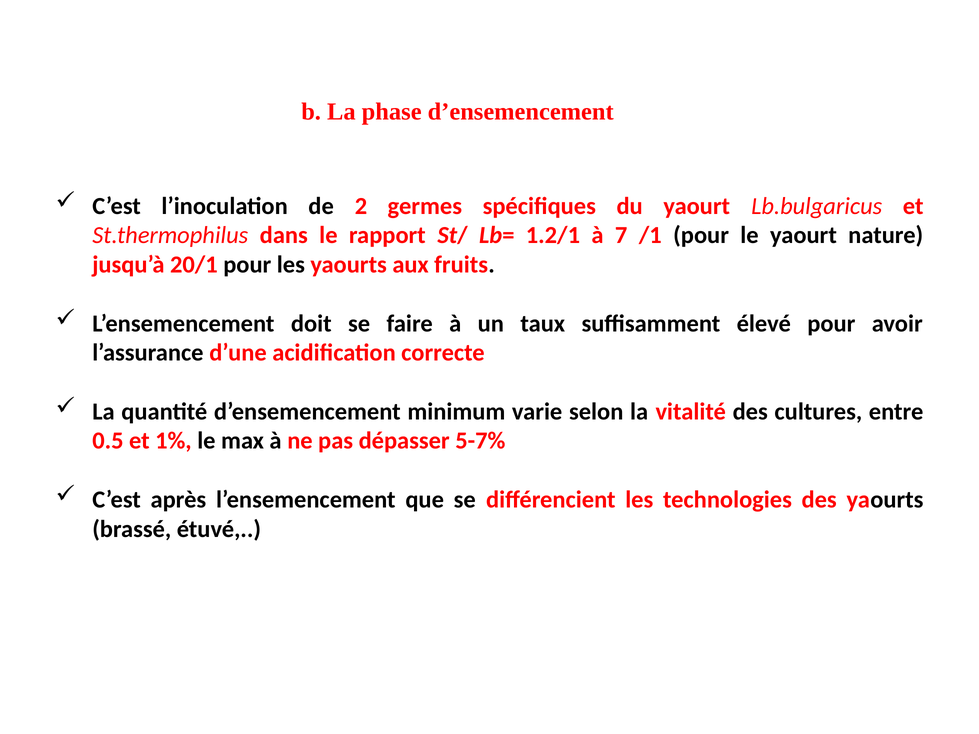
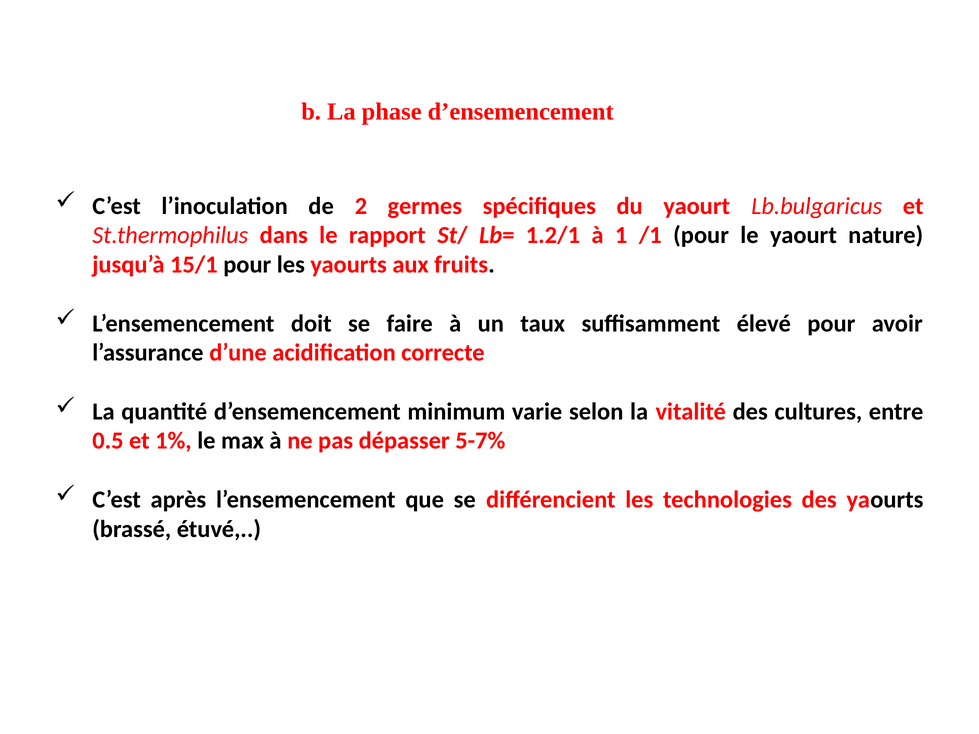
7: 7 -> 1 (621, 235)
20/1: 20/1 -> 15/1 (194, 265)
